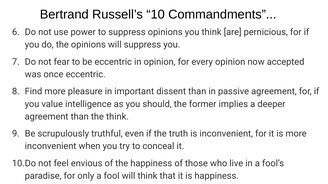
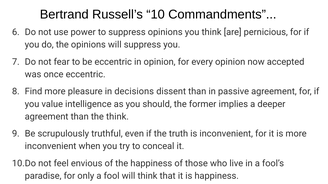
important: important -> decisions (134, 92)
